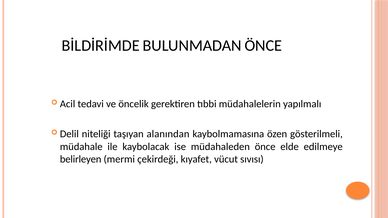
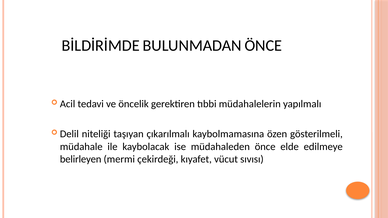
alanından: alanından -> çıkarılmalı (168, 134)
